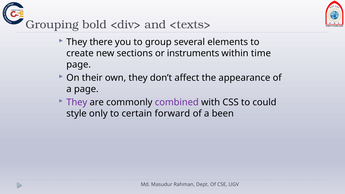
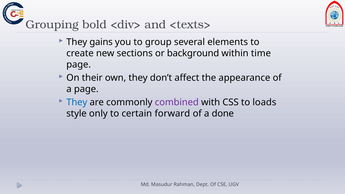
there: there -> gains (101, 42)
instruments: instruments -> background (193, 53)
They colour: purple -> blue (77, 102)
could: could -> loads (264, 102)
been: been -> done (223, 114)
